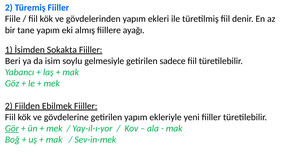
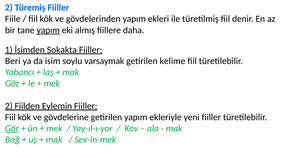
yapım underline: none -> present (48, 30)
ayağı: ayağı -> daha (134, 30)
gelmesiyle: gelmesiyle -> varsaymak (104, 61)
sadece: sadece -> kelime (172, 61)
Ebilmek: Ebilmek -> Eylemin (57, 106)
